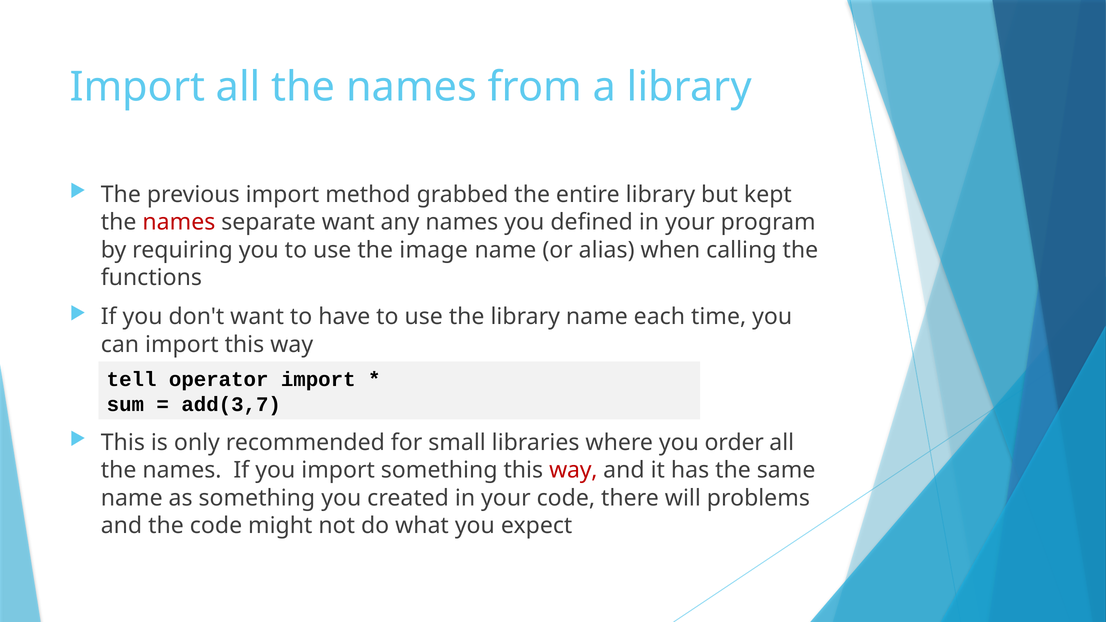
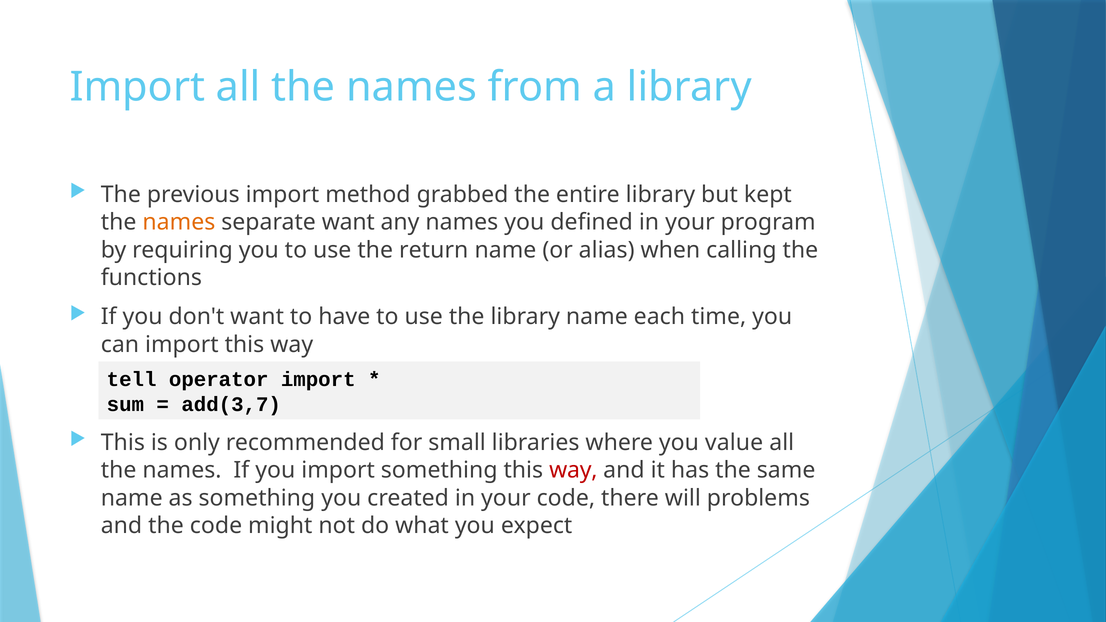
names colour: red -> orange (179, 222)
image: image -> return (434, 250)
order: order -> value (734, 443)
